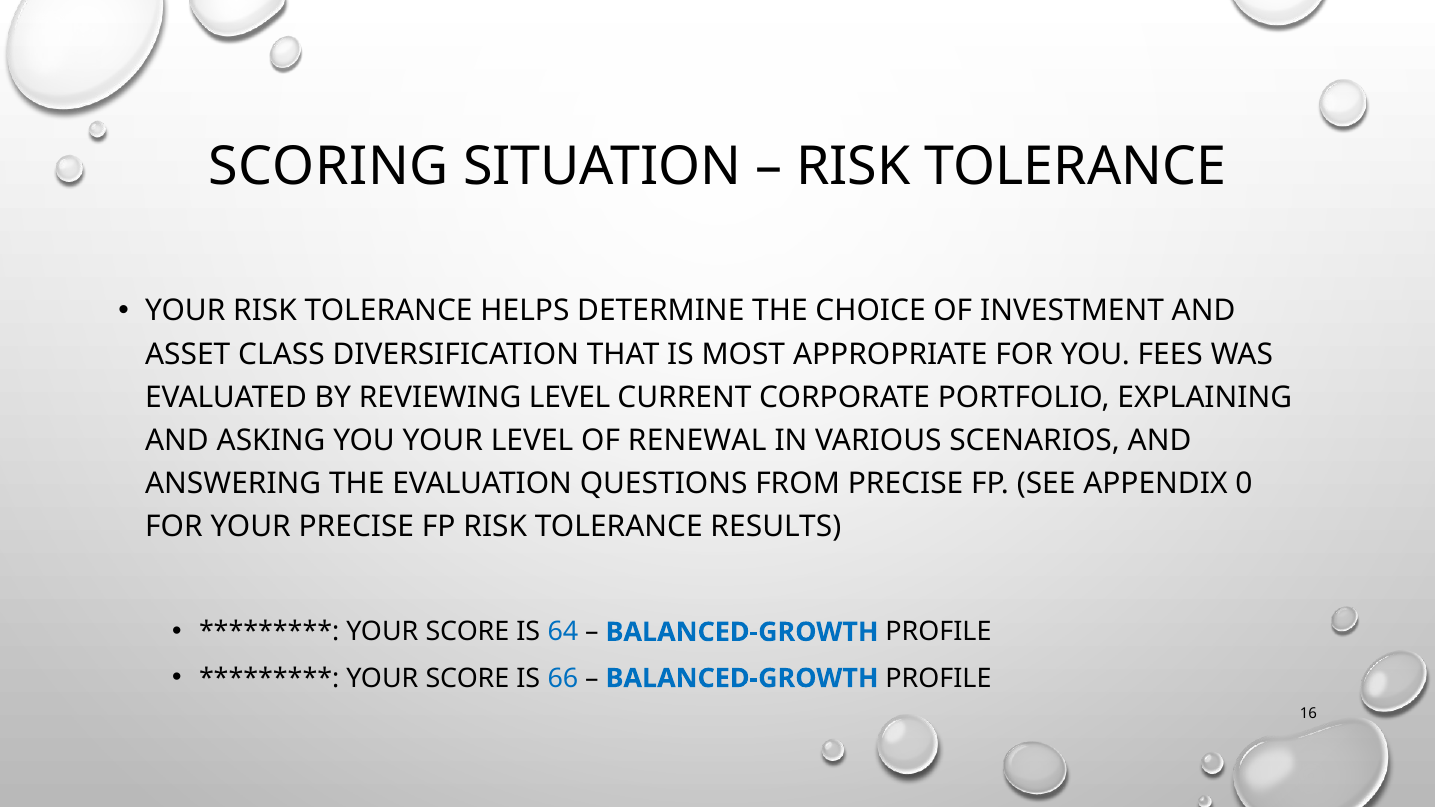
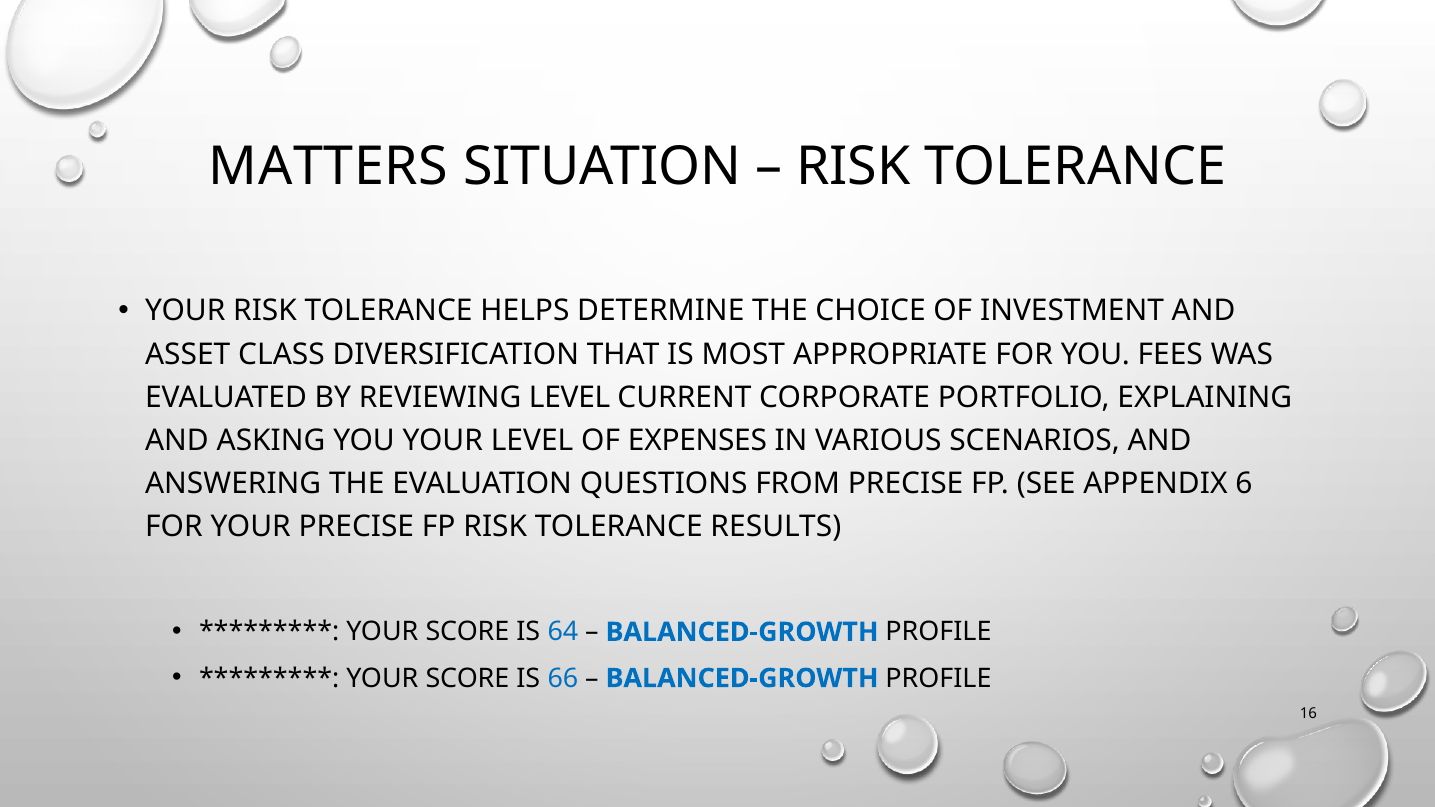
SCORING: SCORING -> MATTERS (328, 166)
RENEWAL: RENEWAL -> EXPENSES (697, 440)
0: 0 -> 6 (1244, 483)
